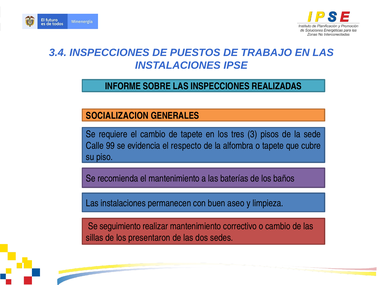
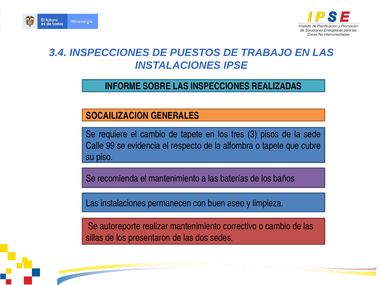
SOCIALIZACION: SOCIALIZACION -> SOCAILIZACION (117, 116)
seguimiento: seguimiento -> autoreporte (120, 226)
